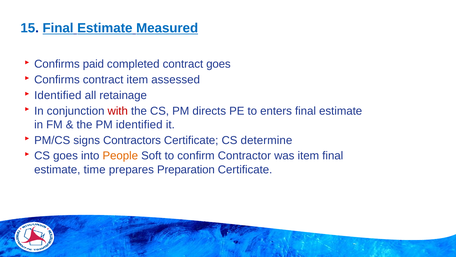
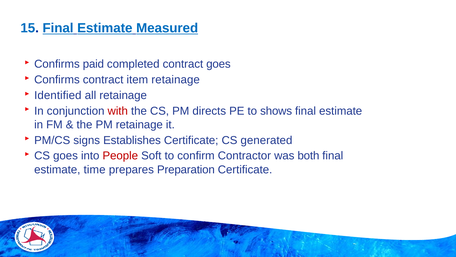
item assessed: assessed -> retainage (176, 80)
enters: enters -> shows (276, 111)
PM identified: identified -> retainage (139, 124)
Contractors: Contractors -> Establishes (132, 140)
determine: determine -> generated (266, 140)
People colour: orange -> red (120, 156)
was item: item -> both (308, 156)
